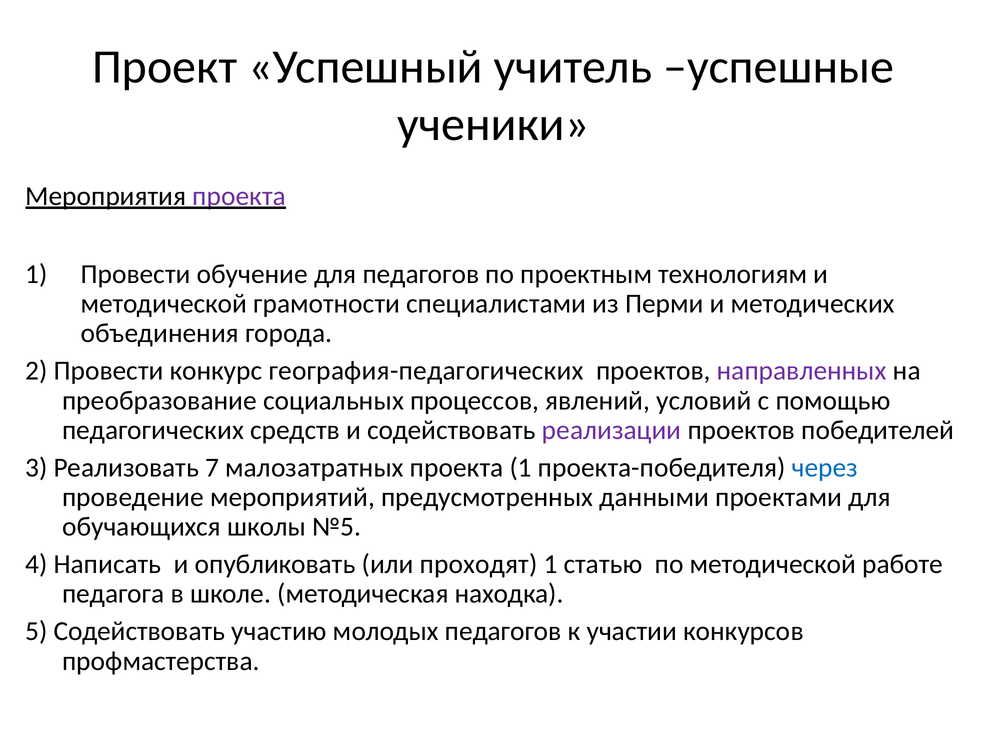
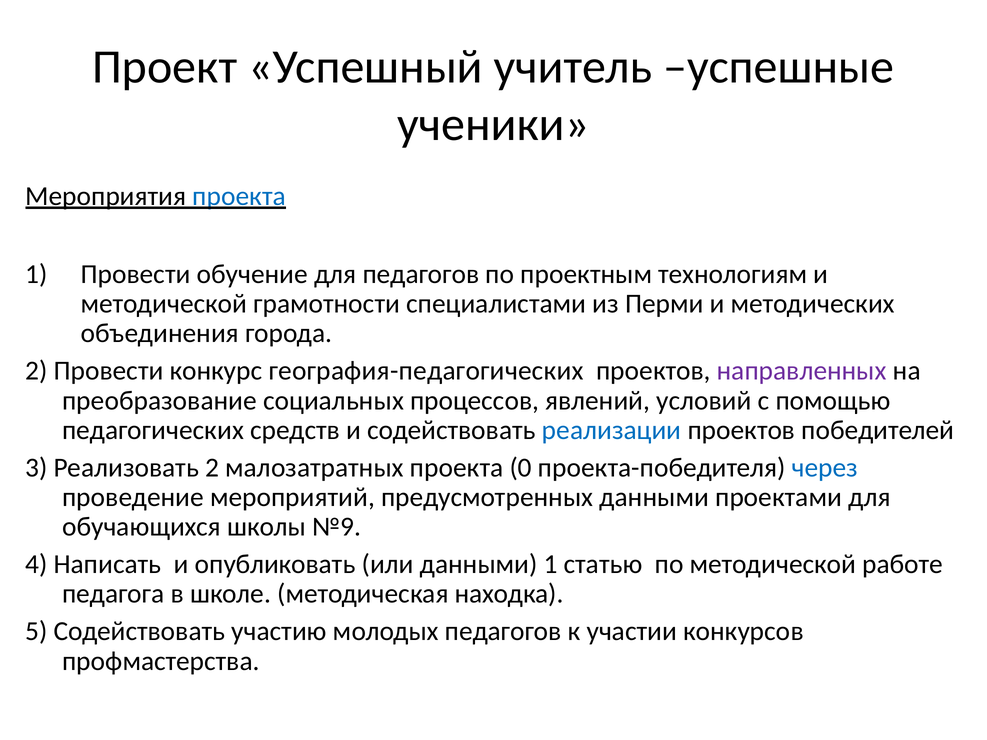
проекта colour: purple -> blue (239, 196)
реализации colour: purple -> blue (612, 430)
Реализовать 7: 7 -> 2 (212, 468)
малозатратных проекта 1: 1 -> 0 (521, 468)
№5: №5 -> №9 (337, 527)
или проходят: проходят -> данными (479, 564)
